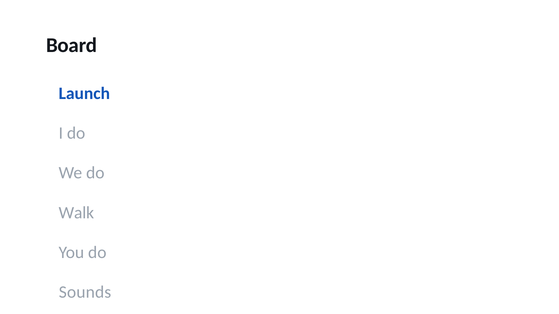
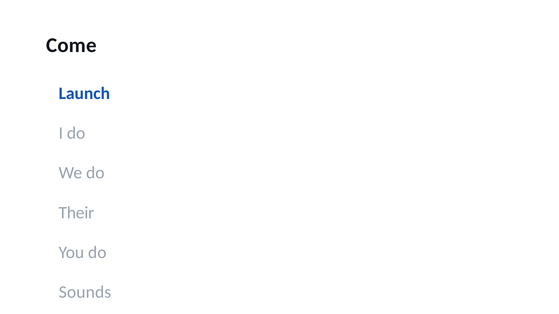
Board: Board -> Come (71, 45)
Walk: Walk -> Their (76, 213)
